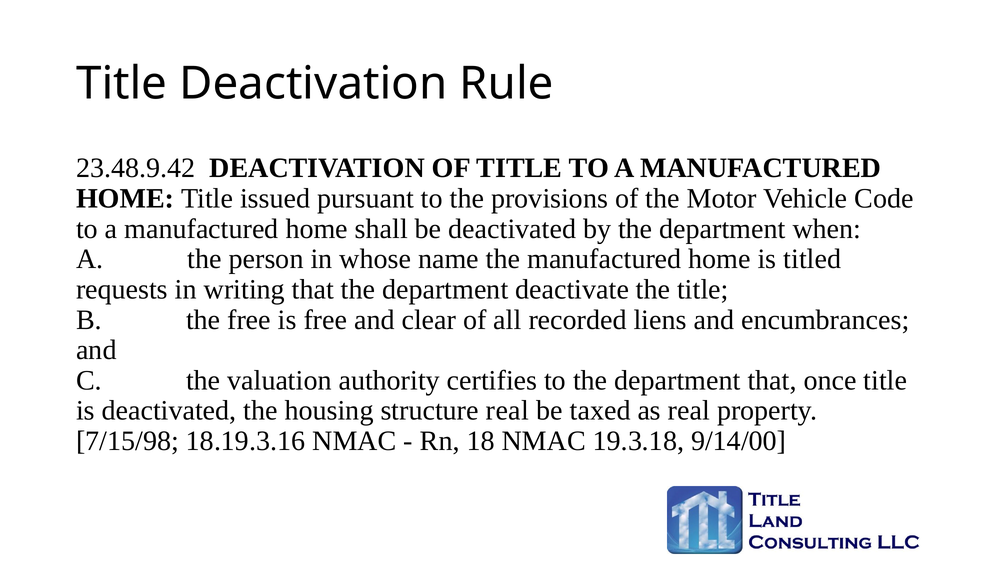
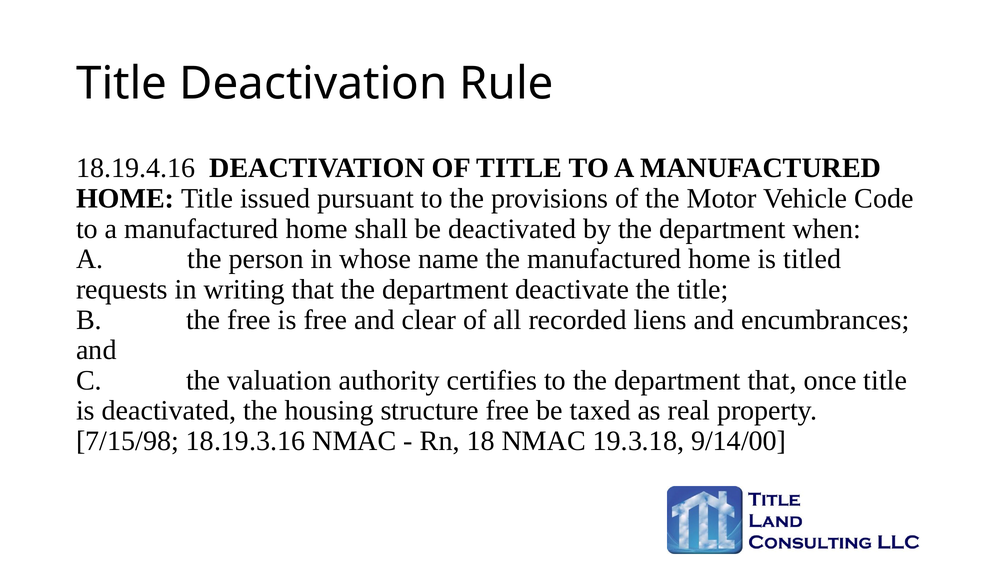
23.48.9.42: 23.48.9.42 -> 18.19.4.16 (136, 168)
structure real: real -> free (508, 411)
